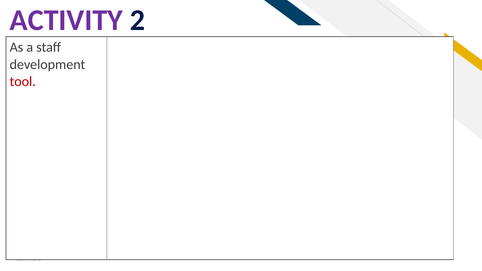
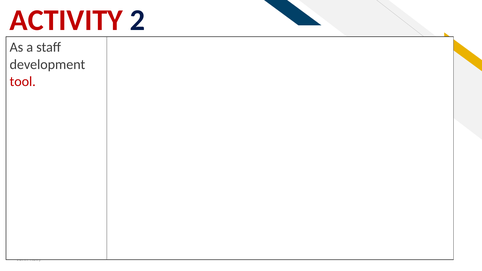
ACTIVITY colour: purple -> red (66, 20)
